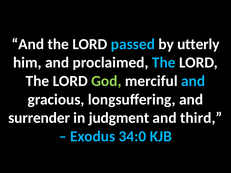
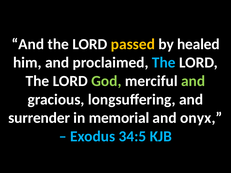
passed colour: light blue -> yellow (133, 44)
utterly: utterly -> healed (198, 44)
and colour: light blue -> light green (193, 81)
judgment: judgment -> memorial (119, 118)
third: third -> onyx (201, 118)
34:0: 34:0 -> 34:5 (132, 137)
